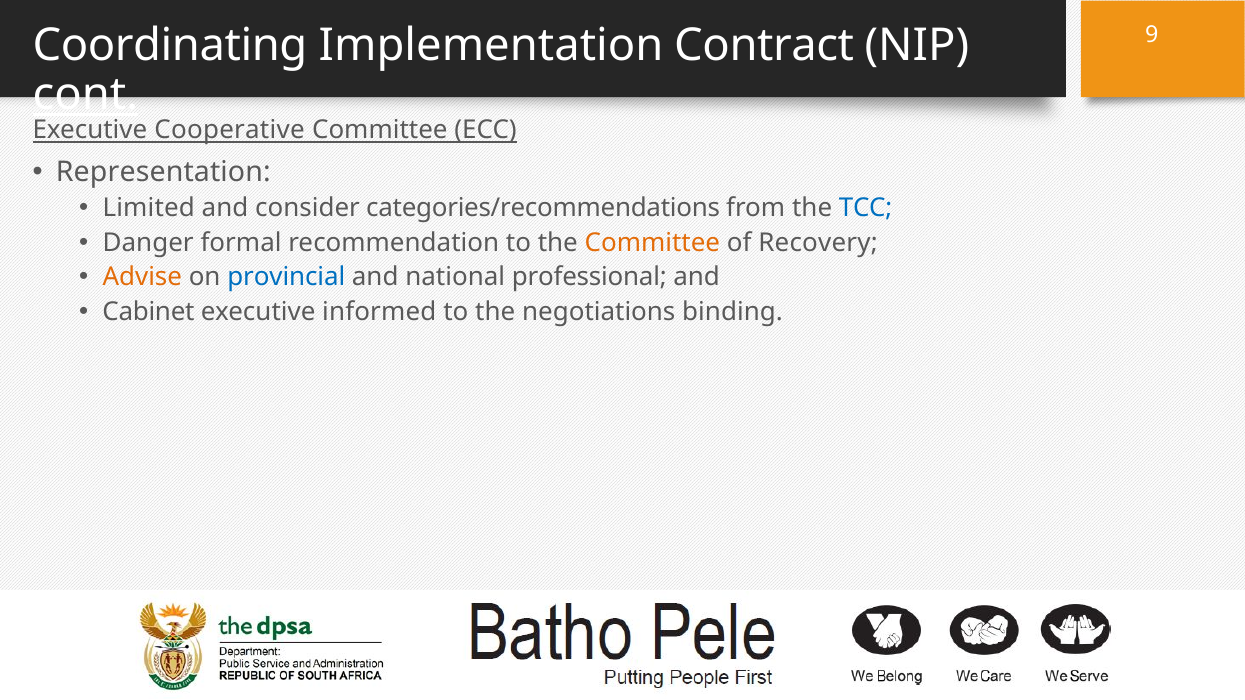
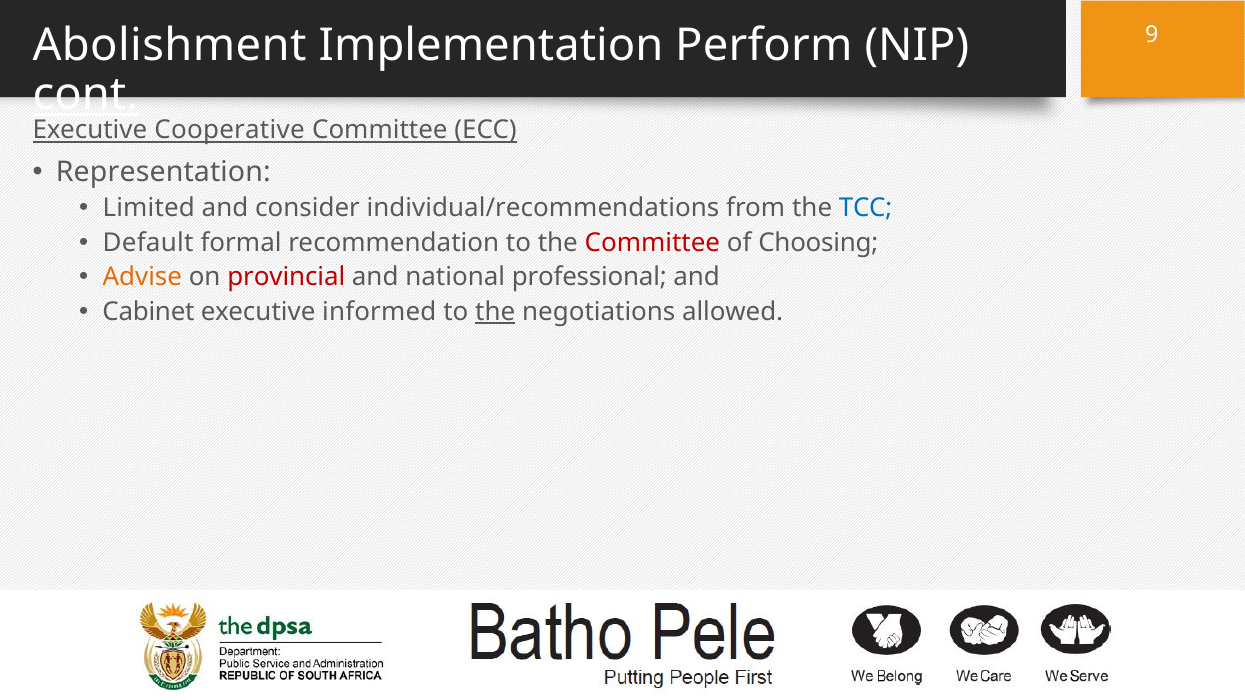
Coordinating: Coordinating -> Abolishment (170, 46)
Contract: Contract -> Perform (764, 46)
categories/recommendations: categories/recommendations -> individual/recommendations (543, 208)
Danger: Danger -> Default (148, 243)
Committee colour: orange -> red (652, 243)
Recovery: Recovery -> Choosing (818, 243)
provincial colour: blue -> red (286, 277)
the underline: none -> present (495, 312)
binding: binding -> allowed (733, 312)
